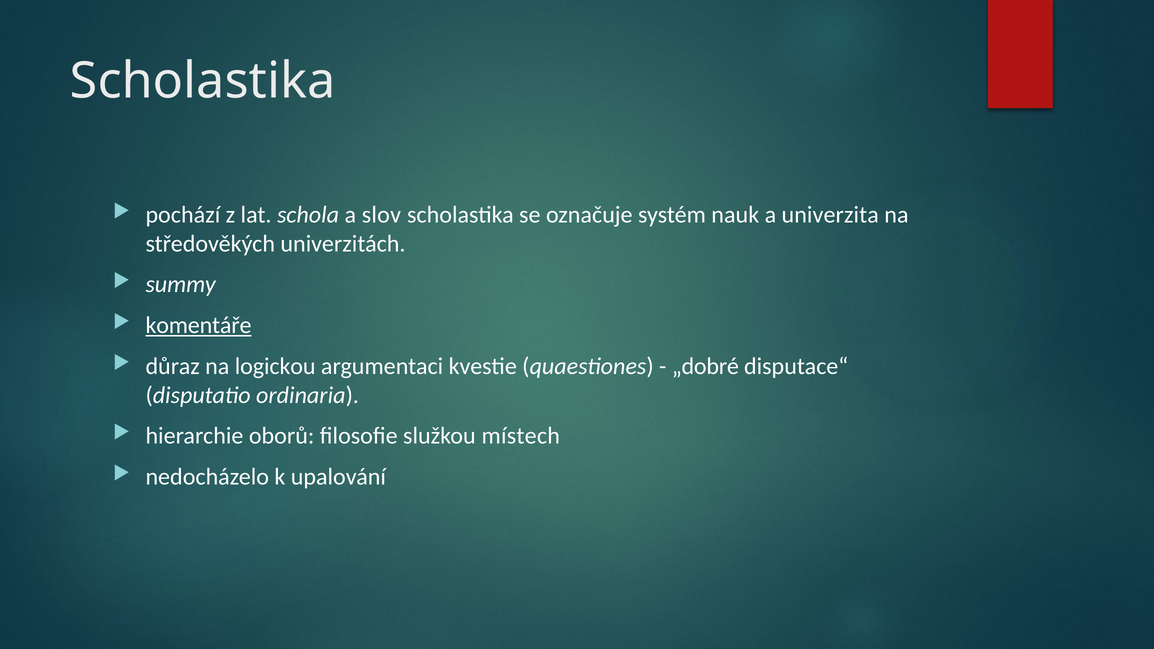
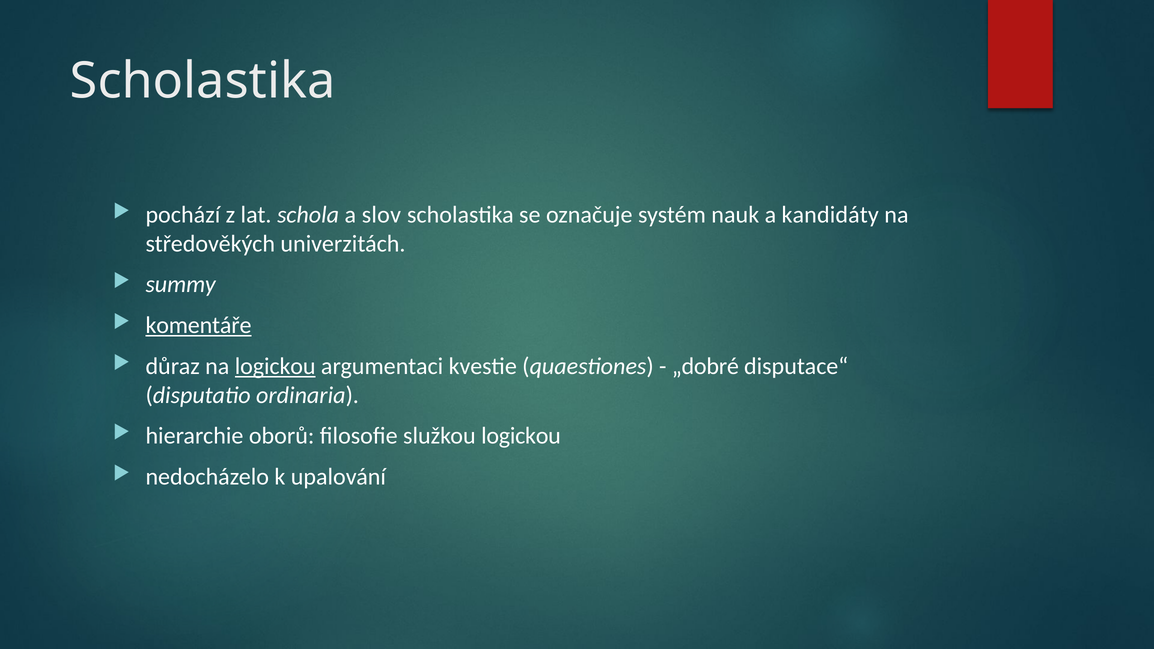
univerzita: univerzita -> kandidáty (830, 215)
logickou underline: none -> present (275, 366)
služkou místech: místech -> logickou (521, 436)
